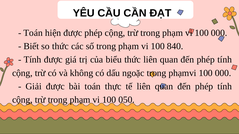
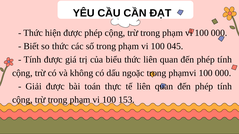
Toán: Toán -> Thức (33, 33)
840: 840 -> 045 (175, 46)
050: 050 -> 153 (127, 100)
